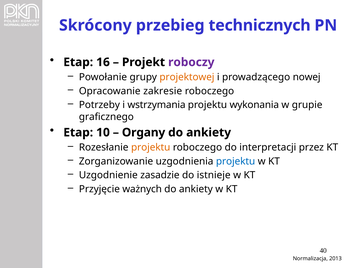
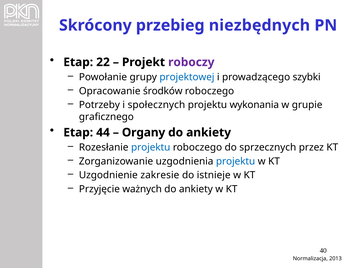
technicznych: technicznych -> niezbędnych (259, 25)
16: 16 -> 22 (103, 62)
projektowej colour: orange -> blue (187, 77)
nowej: nowej -> szybki (307, 77)
zakresie: zakresie -> środków (163, 91)
wstrzymania: wstrzymania -> społecznych (156, 105)
10: 10 -> 44 (103, 132)
projektu colour: orange -> blue (151, 147)
interpretacji: interpretacji -> sprzecznych (268, 147)
zasadzie: zasadzie -> zakresie (160, 175)
